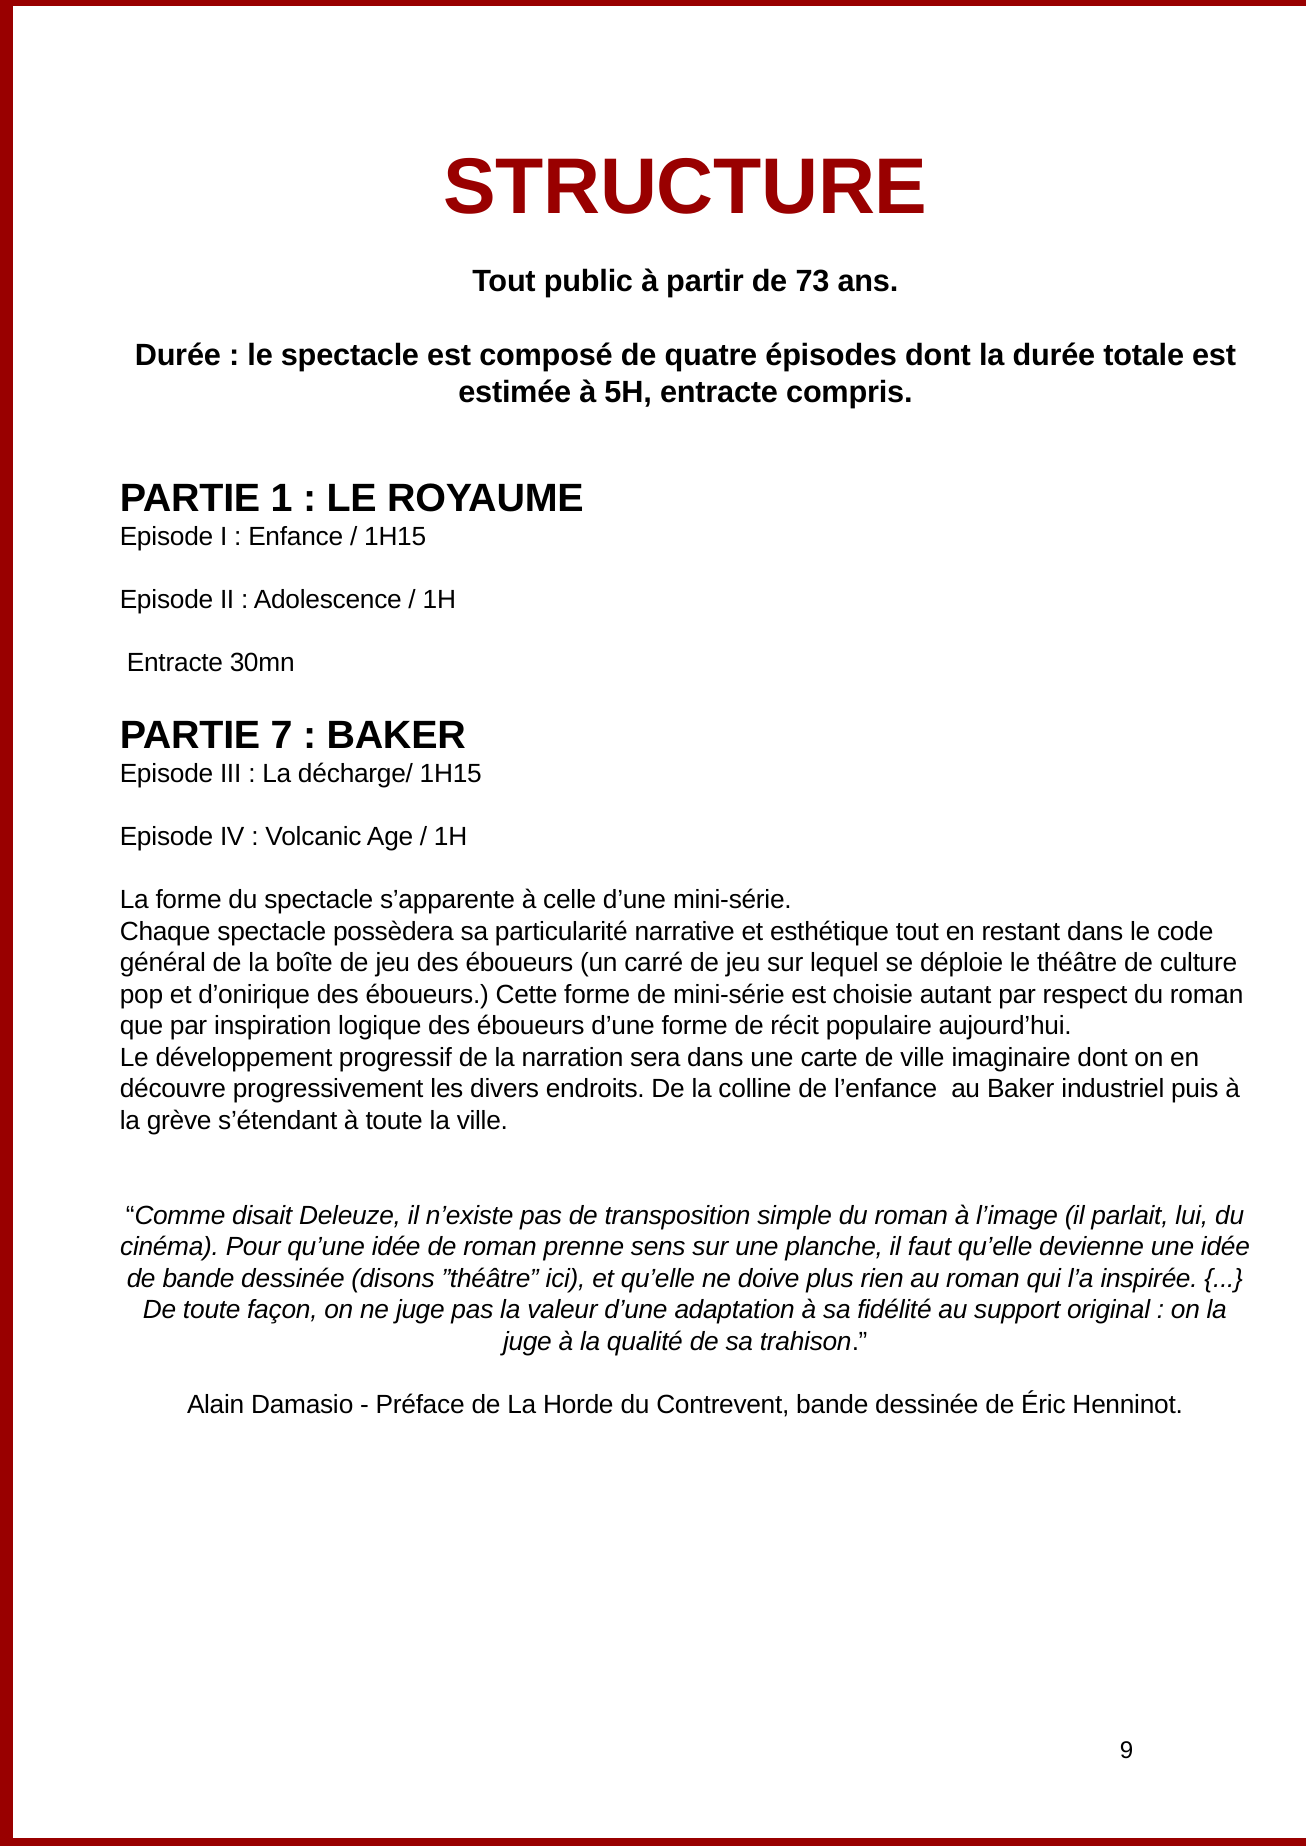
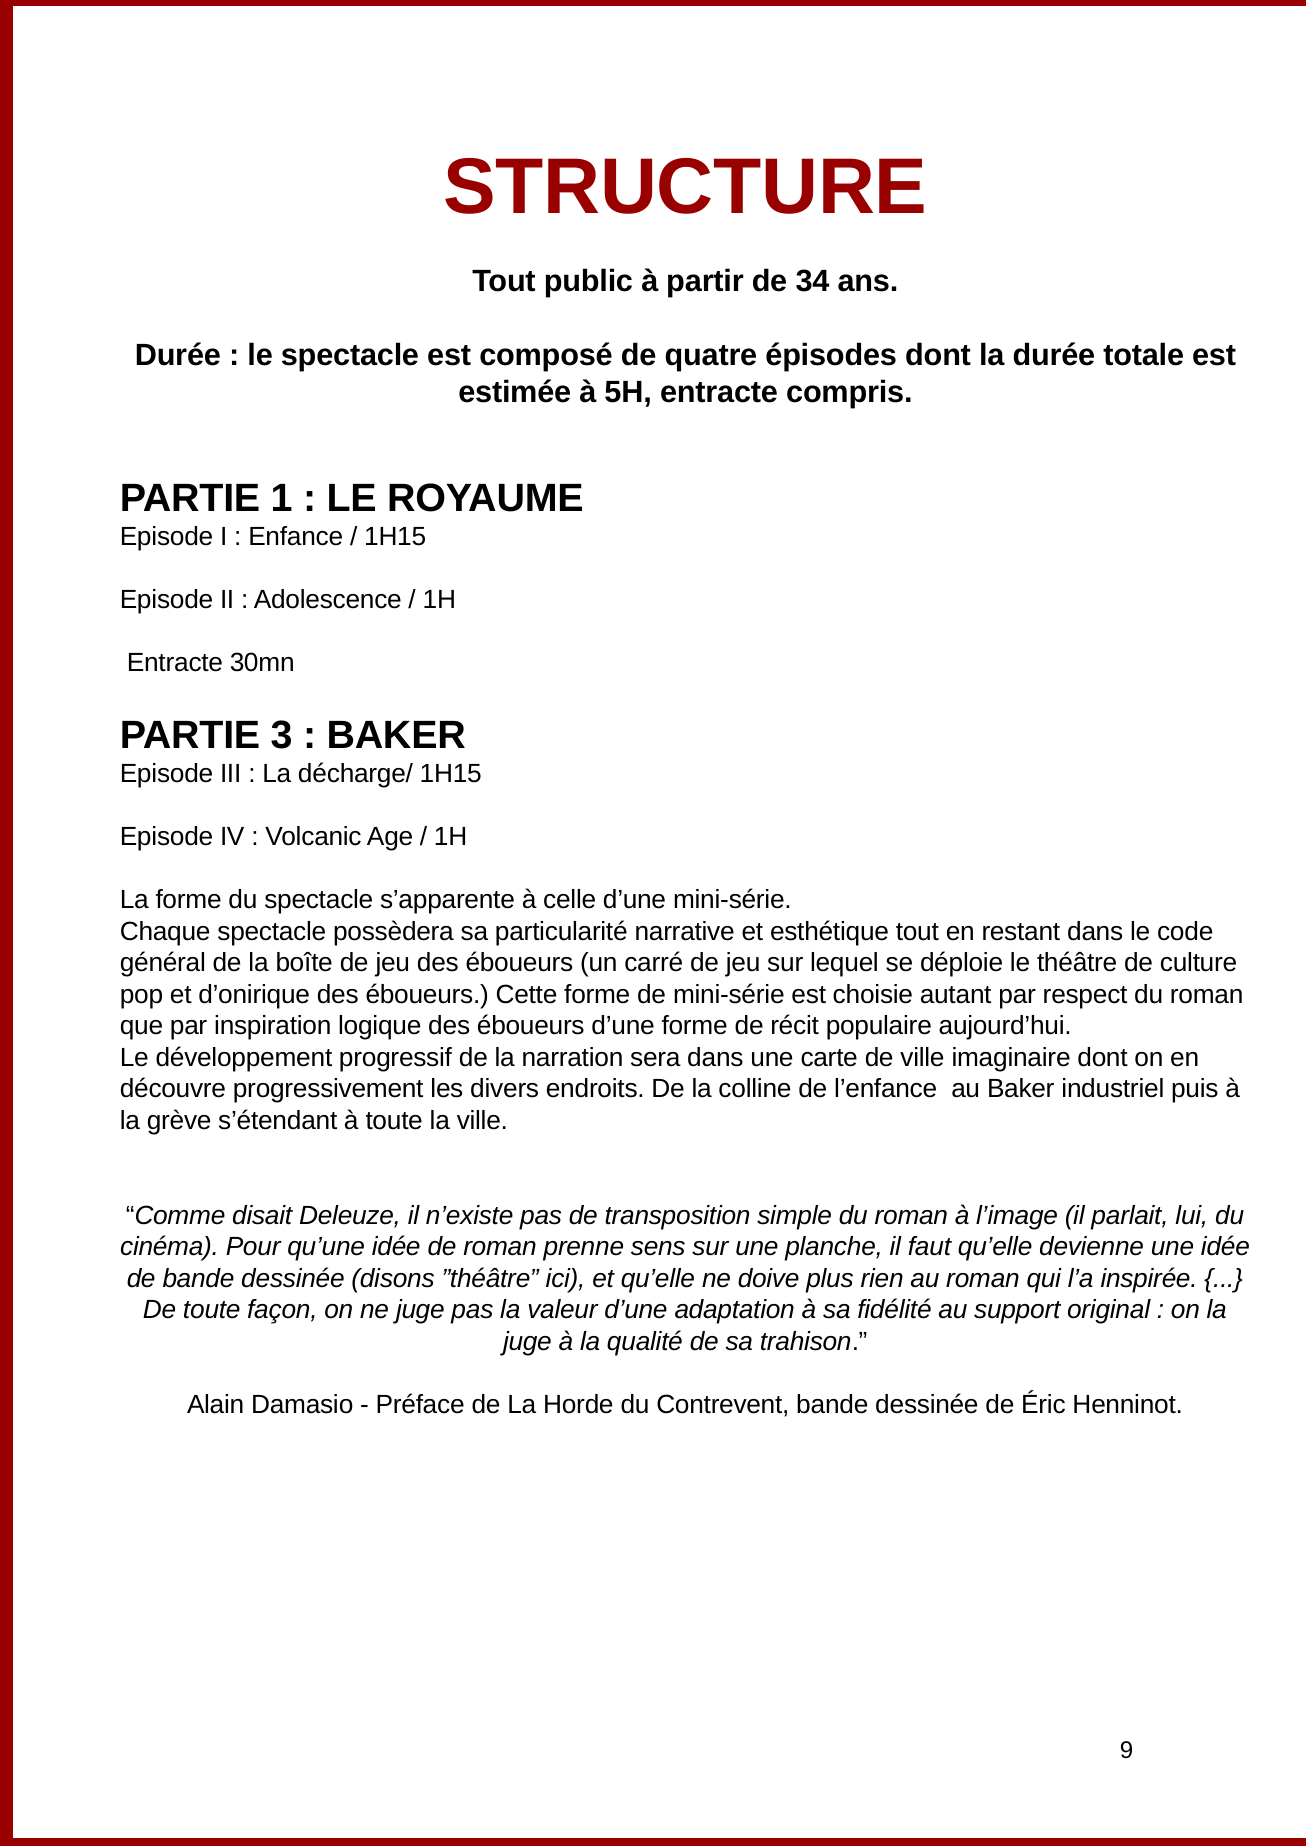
73: 73 -> 34 (813, 282)
7: 7 -> 3 (282, 735)
